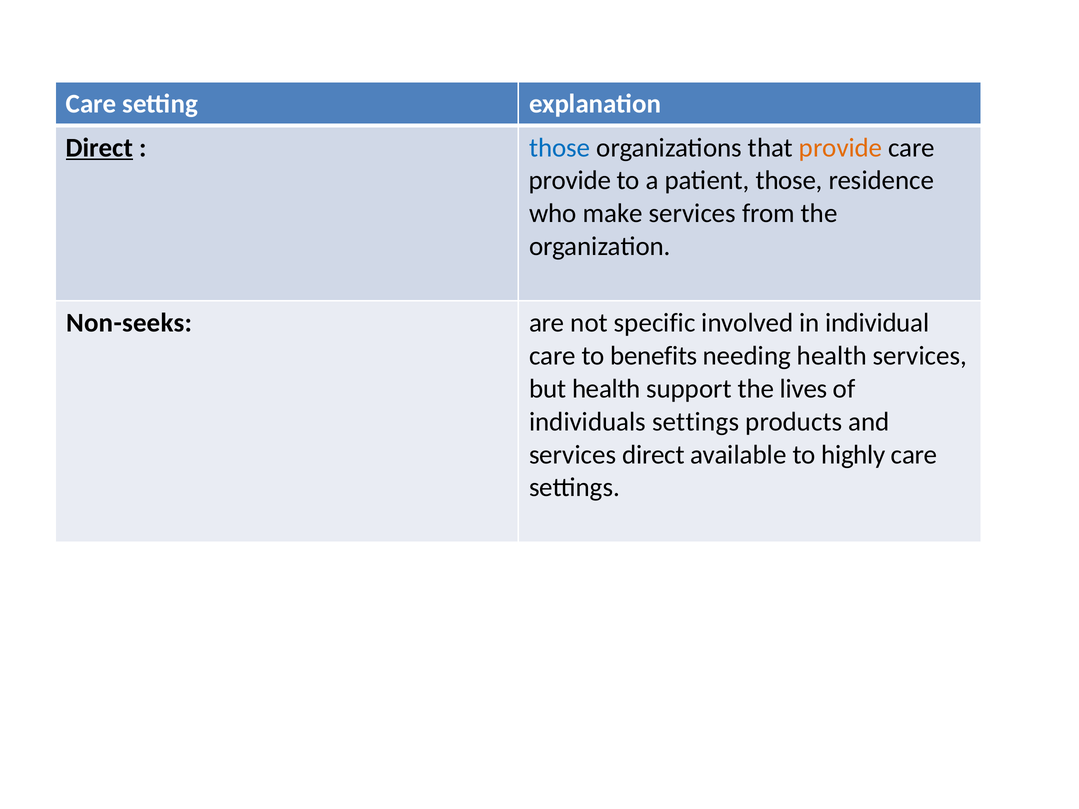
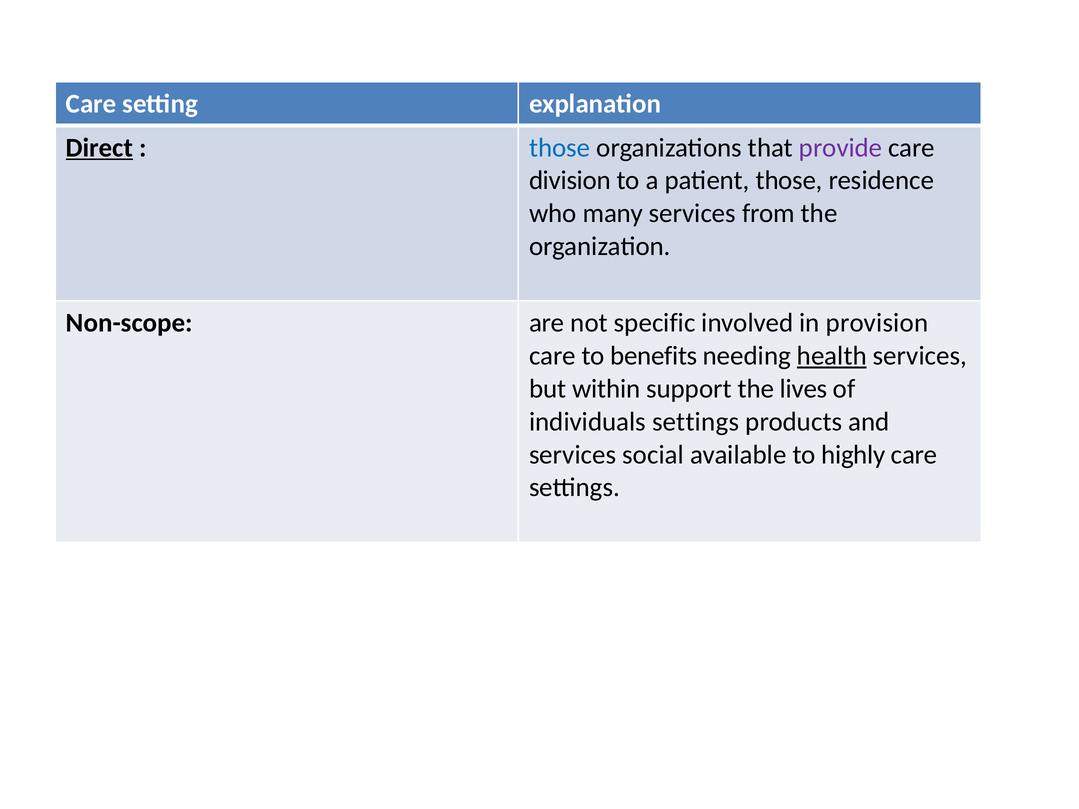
provide colour: orange -> purple (841, 148)
provide: provide -> division (570, 181)
make: make -> many (613, 214)
Non-seeks: Non-seeks -> Non-scope (129, 323)
individual: individual -> provision (877, 323)
health underline: none -> present (832, 356)
but health: health -> within (606, 389)
services direct: direct -> social (653, 455)
